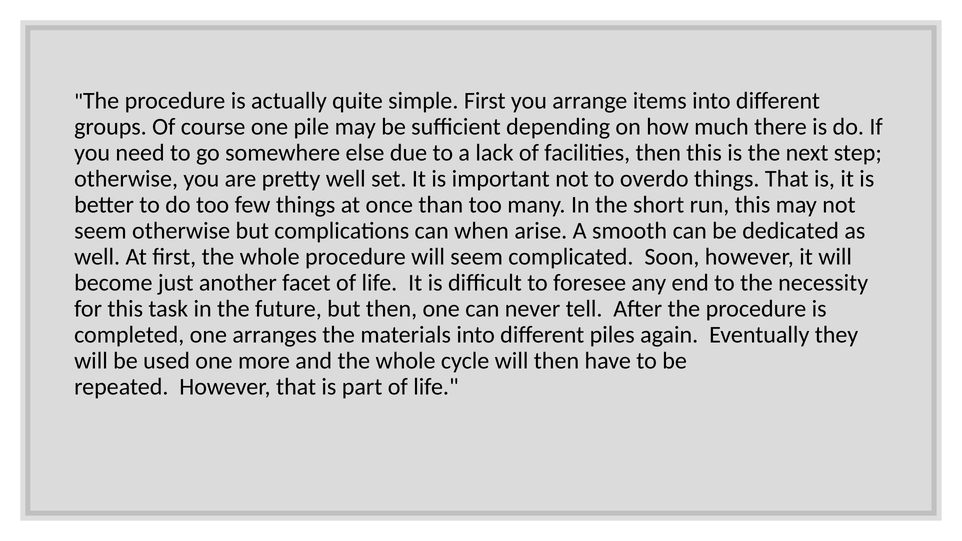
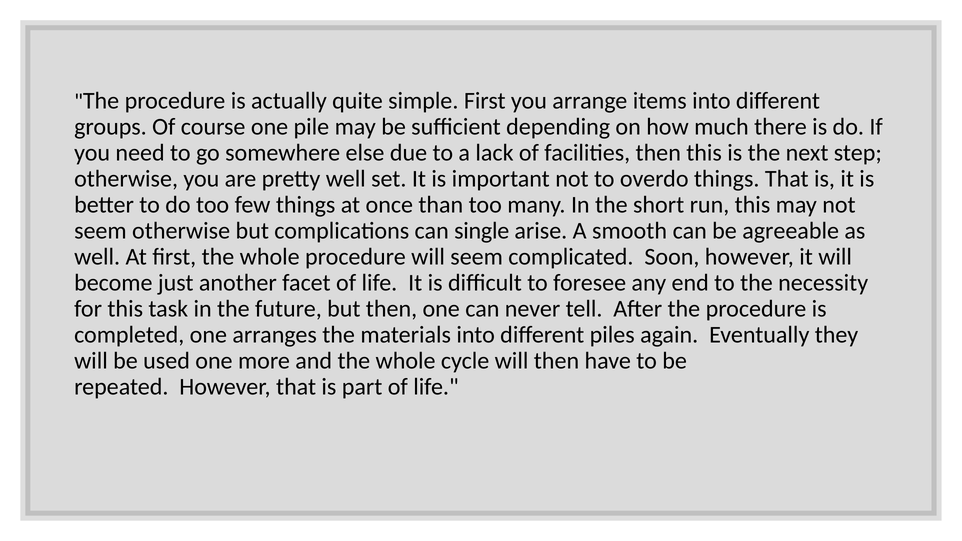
when: when -> single (482, 231)
dedicated: dedicated -> agreeable (791, 231)
